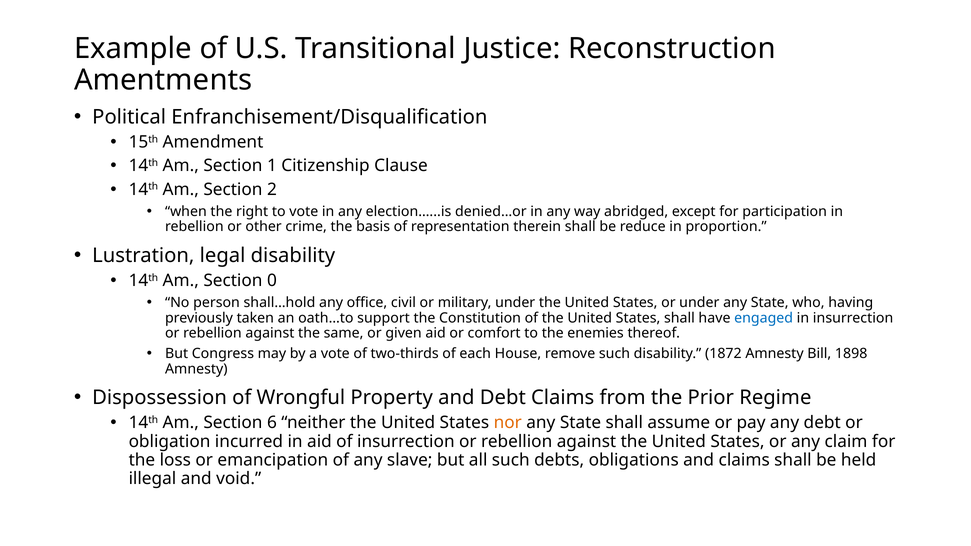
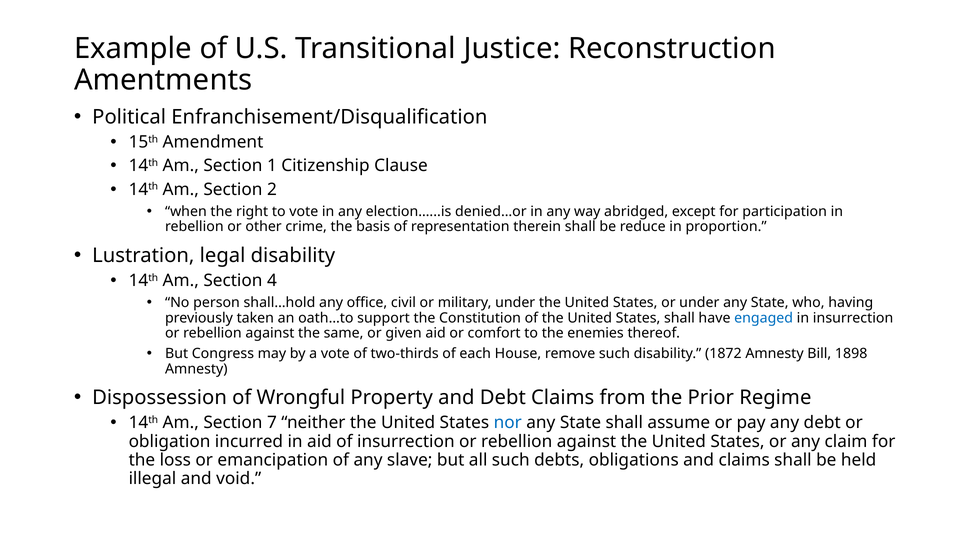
0: 0 -> 4 (272, 281)
6: 6 -> 7 (272, 423)
nor colour: orange -> blue (508, 423)
